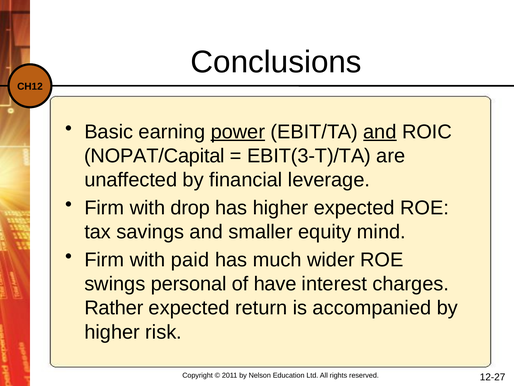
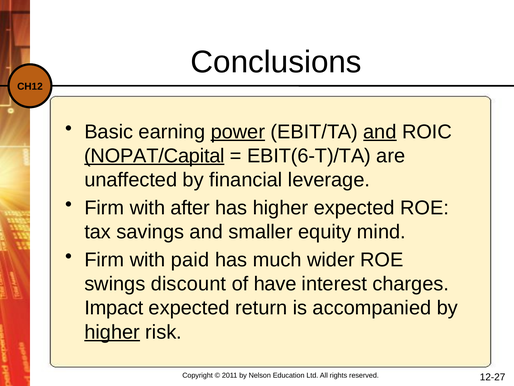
NOPAT/Capital underline: none -> present (154, 156)
EBIT(3-T)/TA: EBIT(3-T)/TA -> EBIT(6-T)/TA (309, 156)
drop: drop -> after (190, 208)
personal: personal -> discount (189, 284)
Rather: Rather -> Impact (114, 308)
higher underline: none -> present (112, 332)
